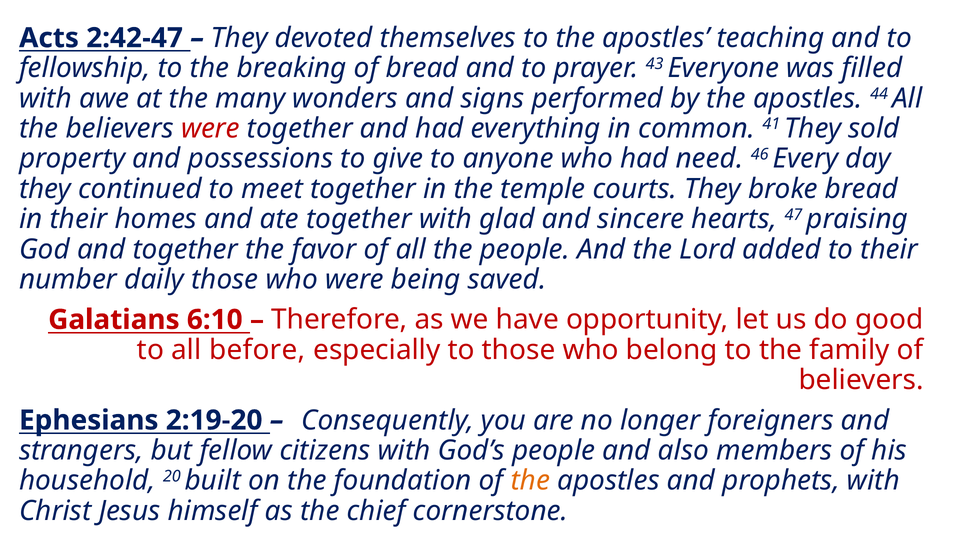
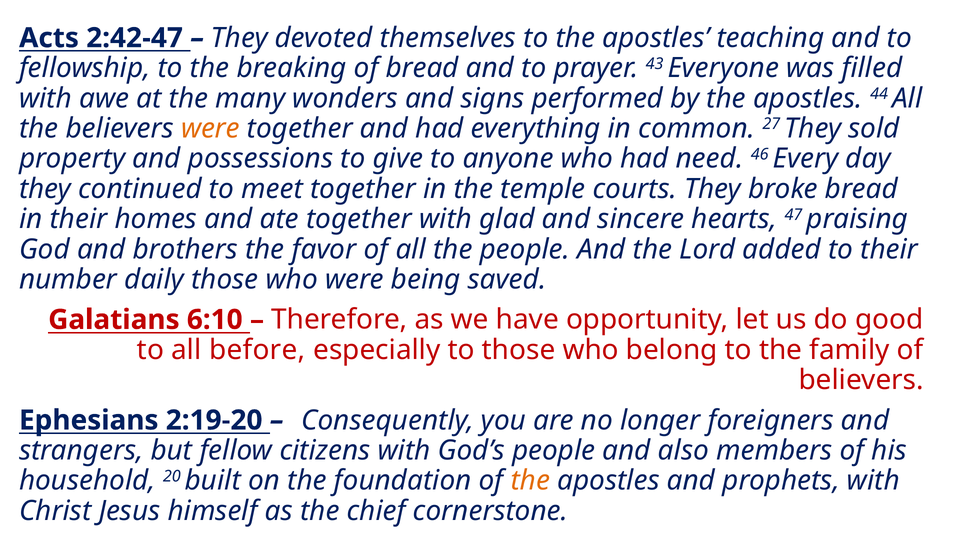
were colour: red -> orange (210, 129)
41: 41 -> 27 (771, 124)
and together: together -> brothers (185, 249)
